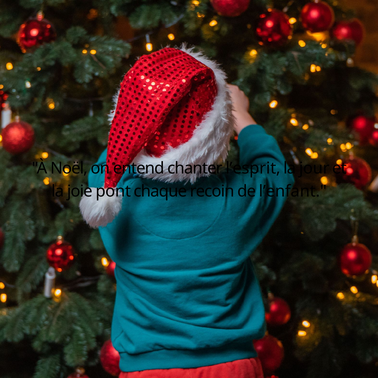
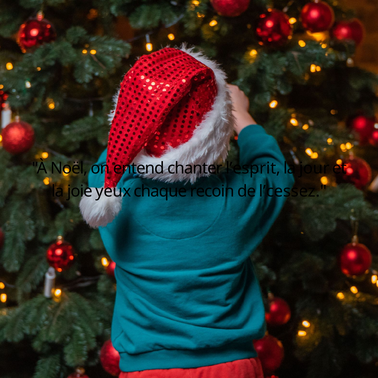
pont: pont -> yeux (113, 191)
l’enfant: l’enfant -> l’cessez (293, 191)
